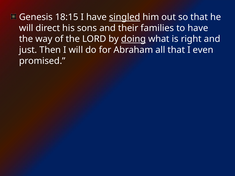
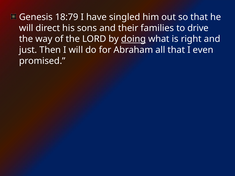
18:15: 18:15 -> 18:79 (67, 17)
singled underline: present -> none (125, 17)
to have: have -> drive (198, 28)
